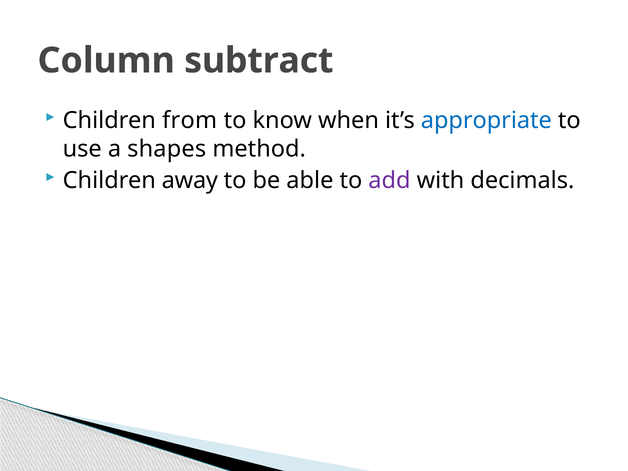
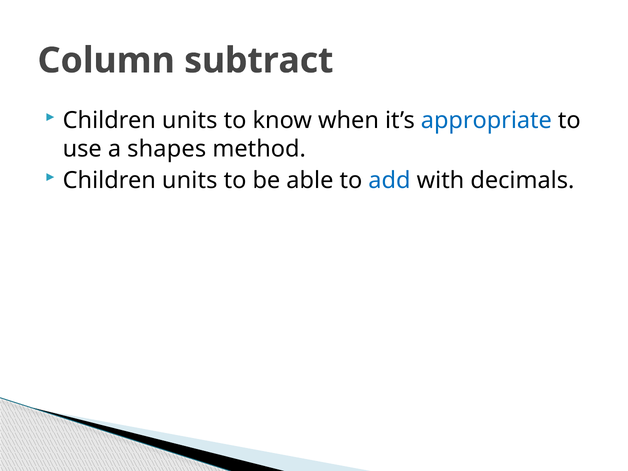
from: from -> units (190, 121)
away: away -> units (190, 181)
add colour: purple -> blue (389, 181)
